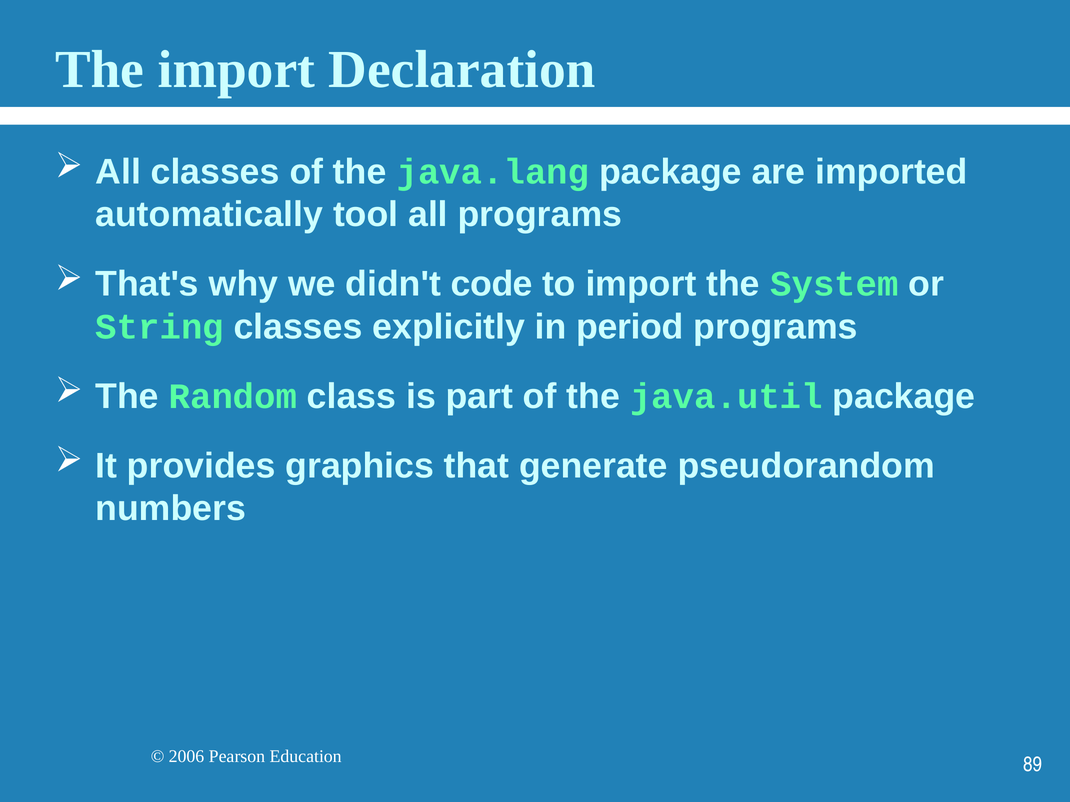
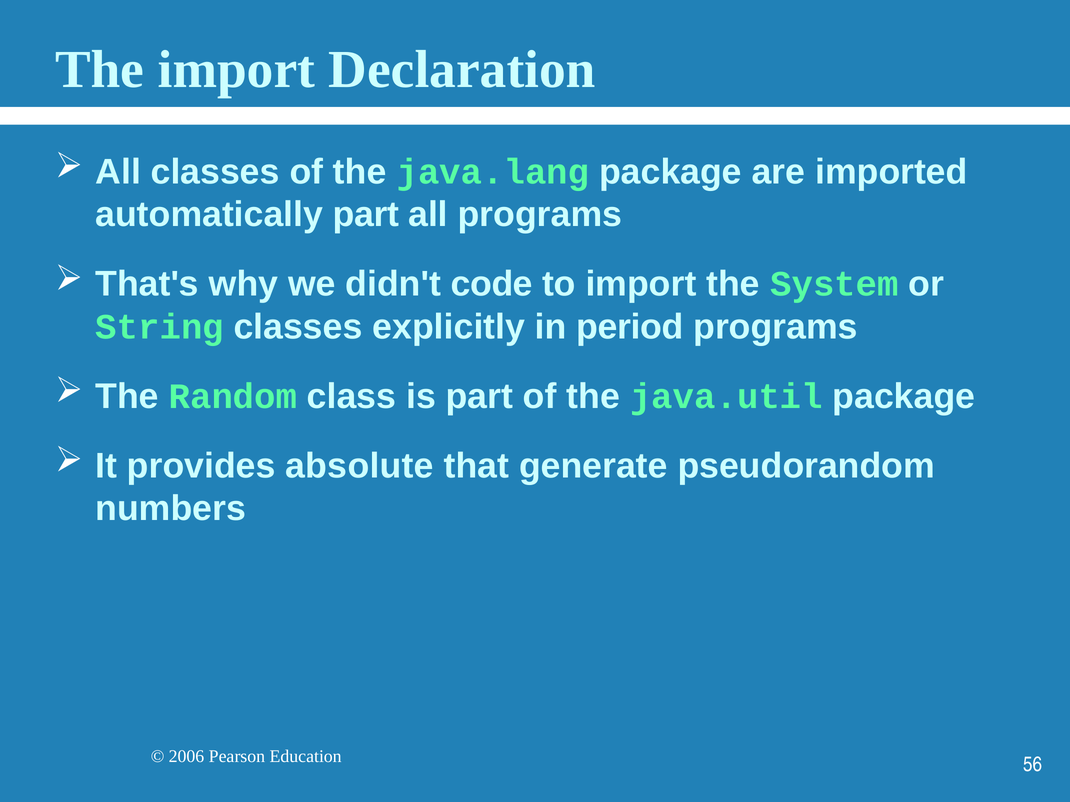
automatically tool: tool -> part (366, 215)
graphics: graphics -> absolute (360, 466)
89: 89 -> 56 (1033, 765)
